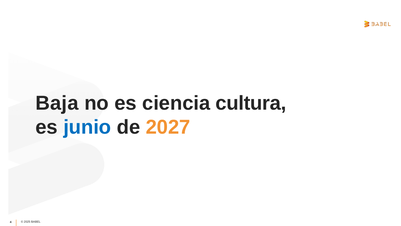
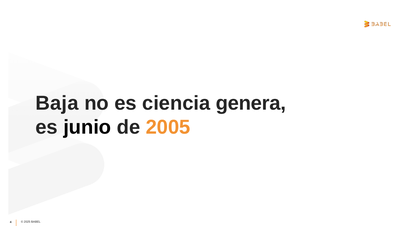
cultura: cultura -> genera (251, 103)
junio colour: blue -> black (87, 127)
2027: 2027 -> 2005 (168, 127)
